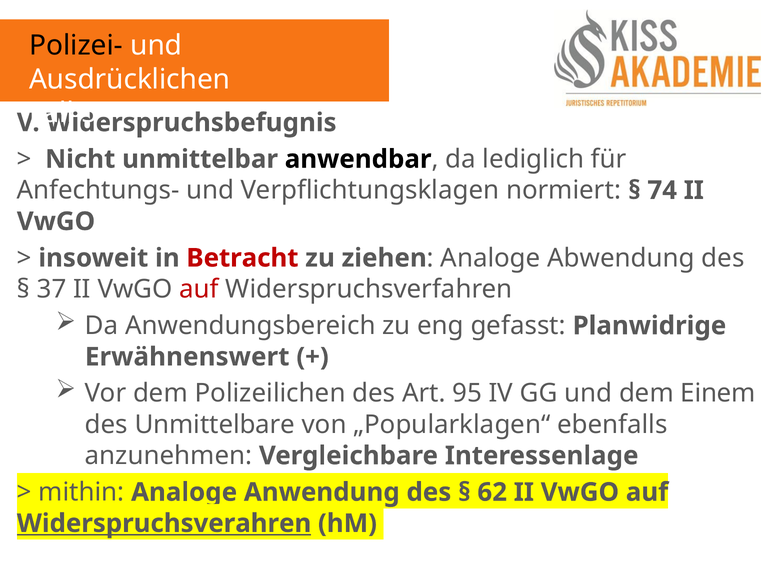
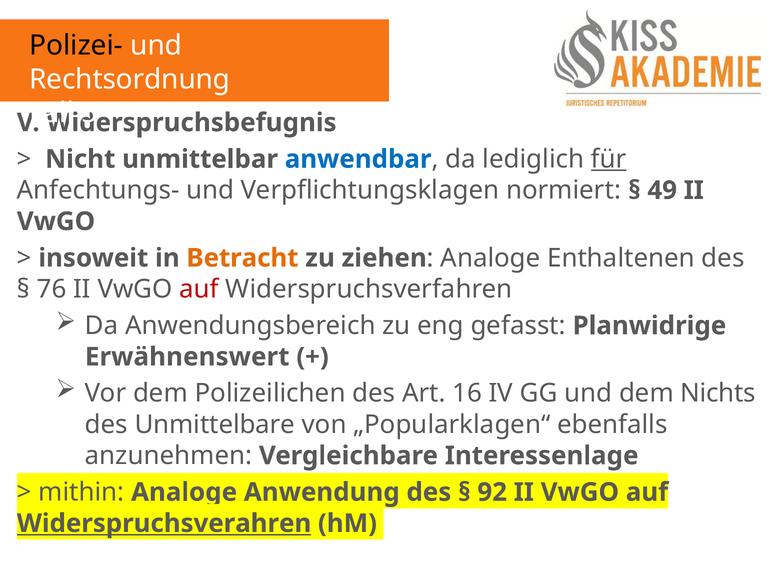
Ausdrücklichen: Ausdrücklichen -> Rechtsordnung (130, 79)
anwendbar colour: black -> blue (358, 159)
für underline: none -> present (609, 159)
74: 74 -> 49 (662, 190)
Betracht colour: red -> orange (242, 258)
Abwendung: Abwendung -> Enthaltenen (621, 258)
37: 37 -> 76 (52, 289)
95: 95 -> 16 (467, 393)
Einem: Einem -> Nichts (718, 393)
62: 62 -> 92 (492, 492)
